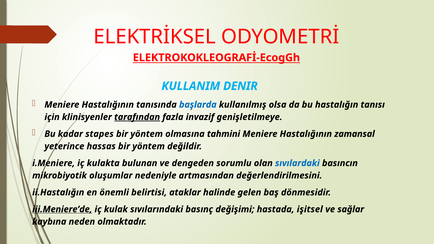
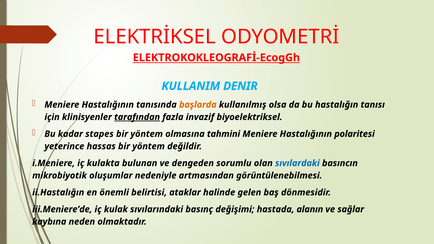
başlarda colour: blue -> orange (198, 105)
genişletilmeye: genişletilmeye -> biyoelektriksel (250, 117)
zamansal: zamansal -> polaritesi (355, 134)
değerlendirilmesini: değerlendirilmesini -> görüntülenebilmesi (279, 176)
iii.Meniere’de underline: present -> none (62, 209)
işitsel: işitsel -> alanın (310, 209)
